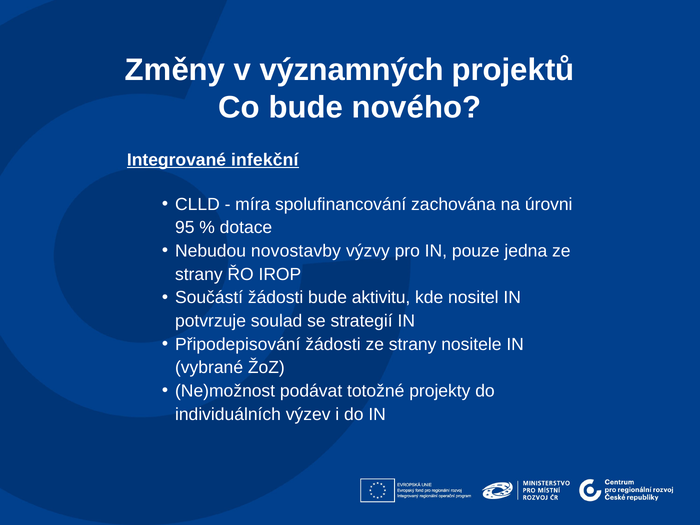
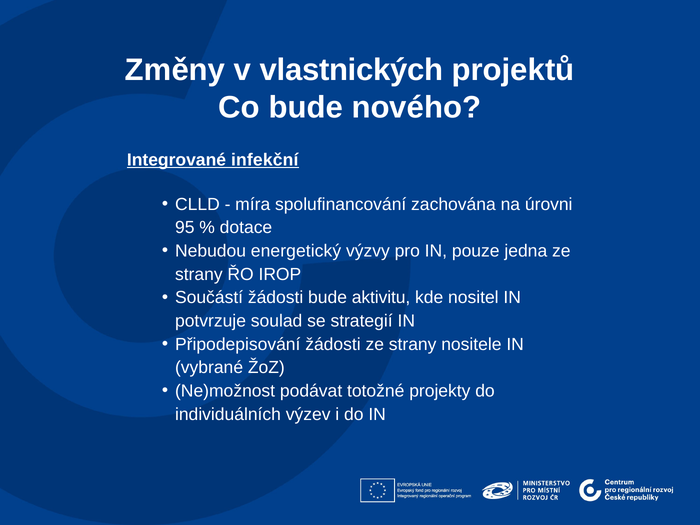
významných: významných -> vlastnických (352, 70)
novostavby: novostavby -> energetický (296, 251)
